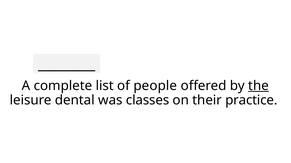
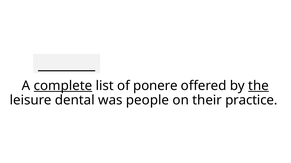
complete underline: none -> present (63, 86)
people: people -> ponere (155, 86)
classes: classes -> people (148, 101)
